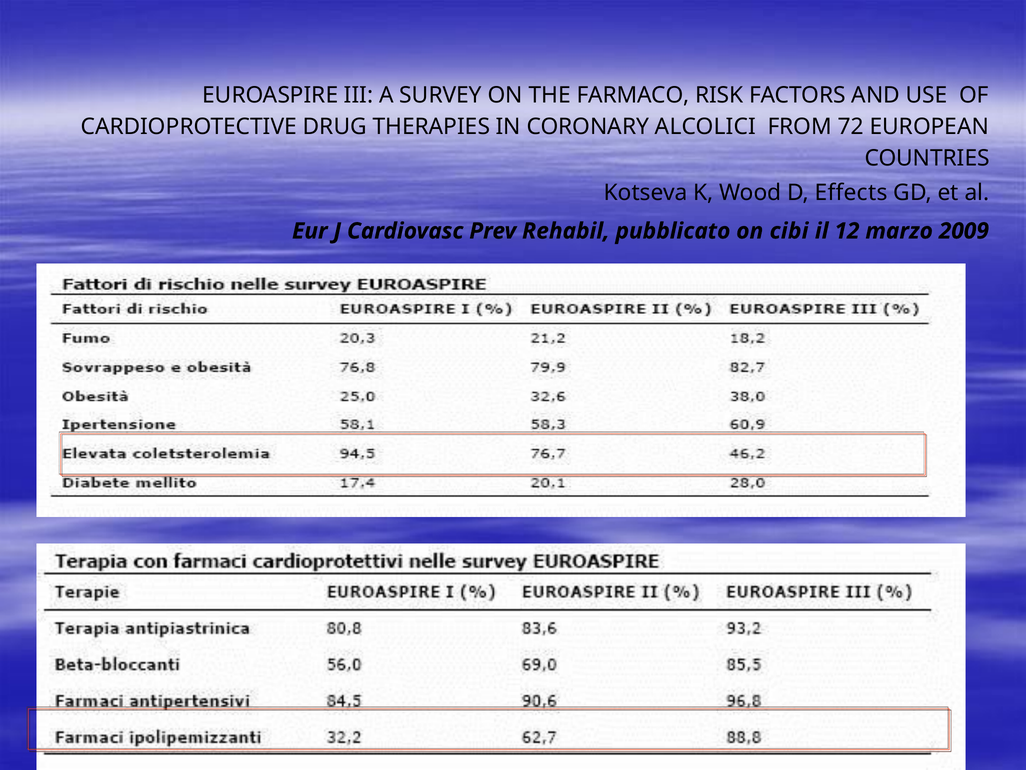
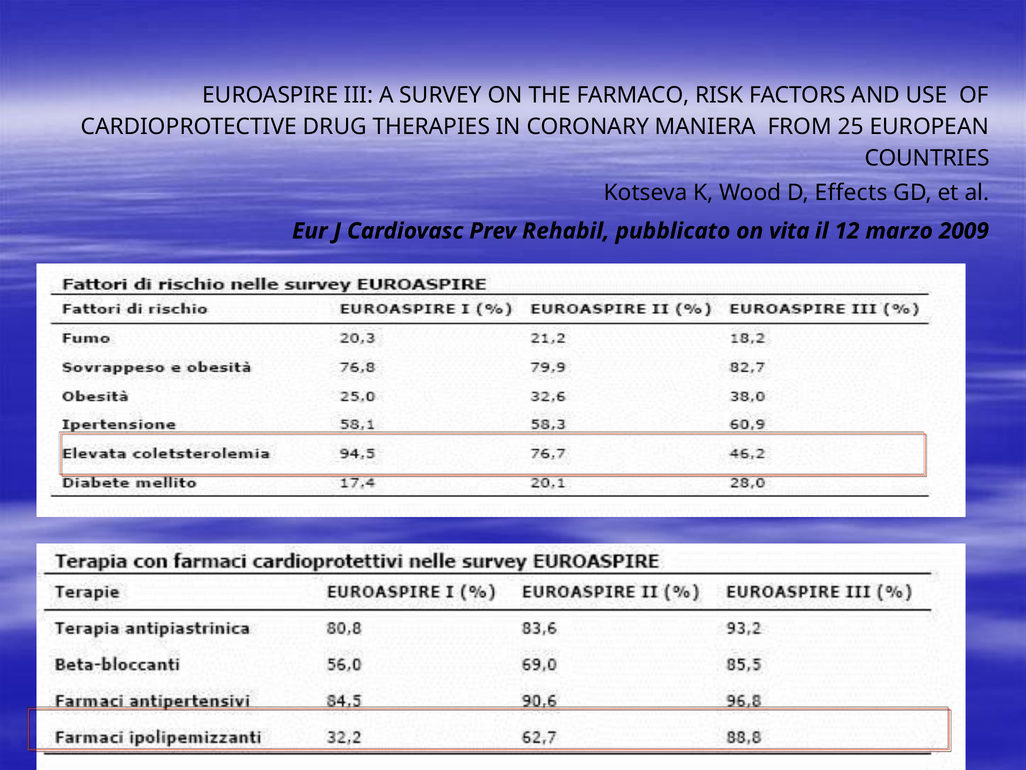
ALCOLICI: ALCOLICI -> MANIERA (705, 127)
72: 72 -> 25 (851, 127)
cibi: cibi -> vita (789, 231)
